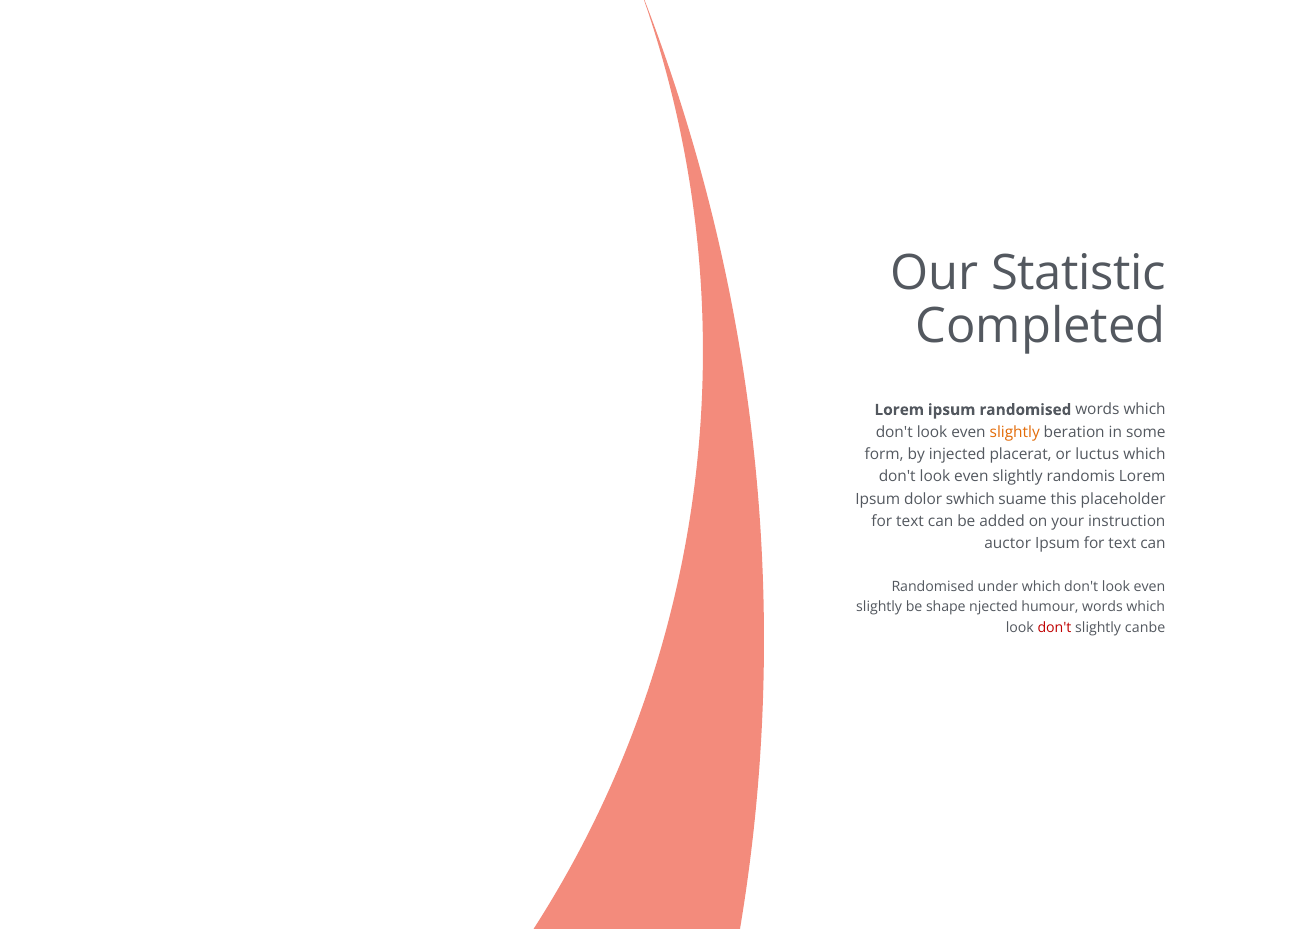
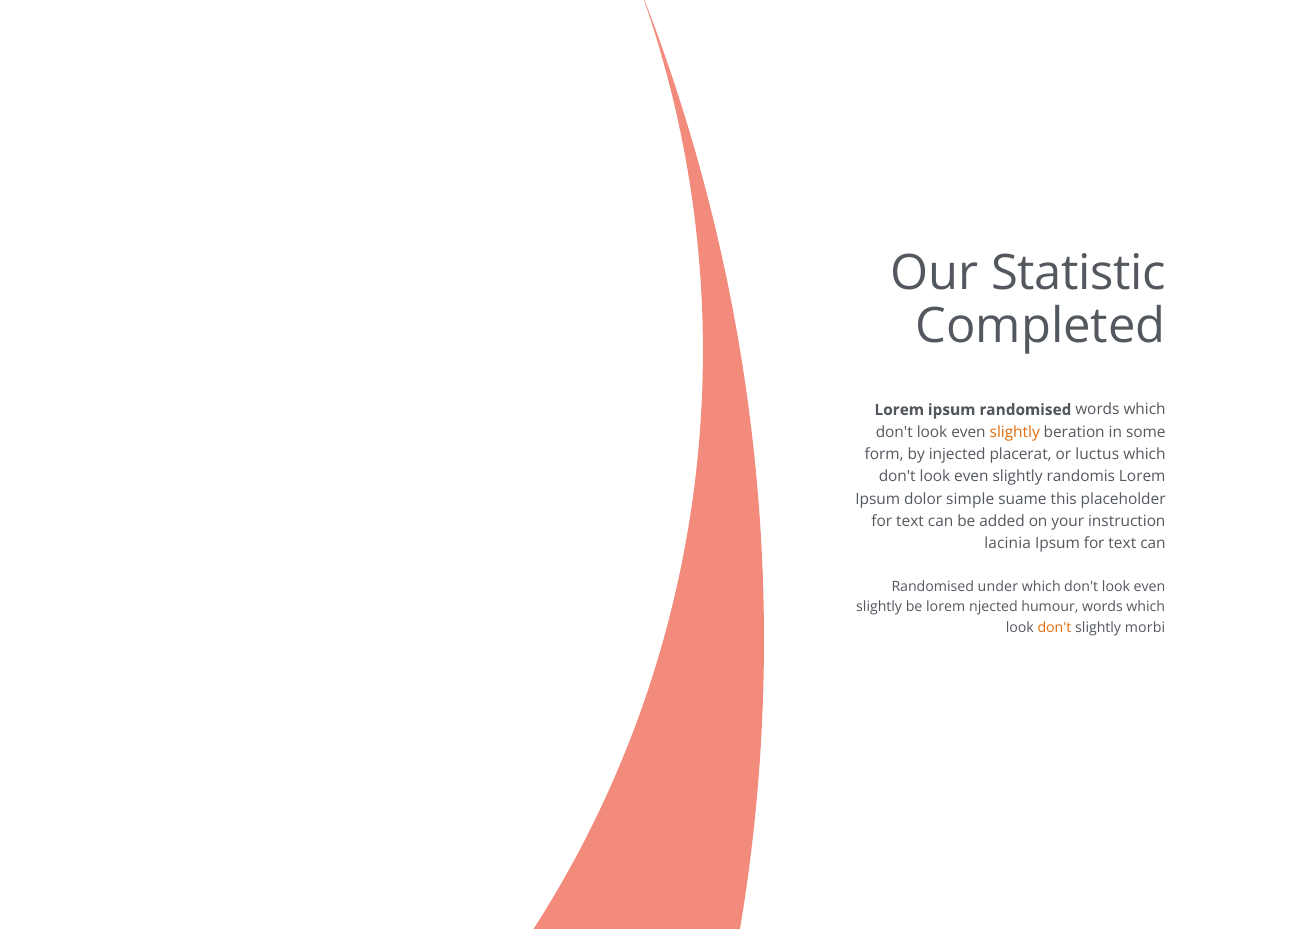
swhich: swhich -> simple (970, 499)
auctor: auctor -> lacinia (1008, 543)
be shape: shape -> lorem (946, 607)
don't colour: red -> orange (1055, 627)
canbe: canbe -> morbi (1145, 627)
